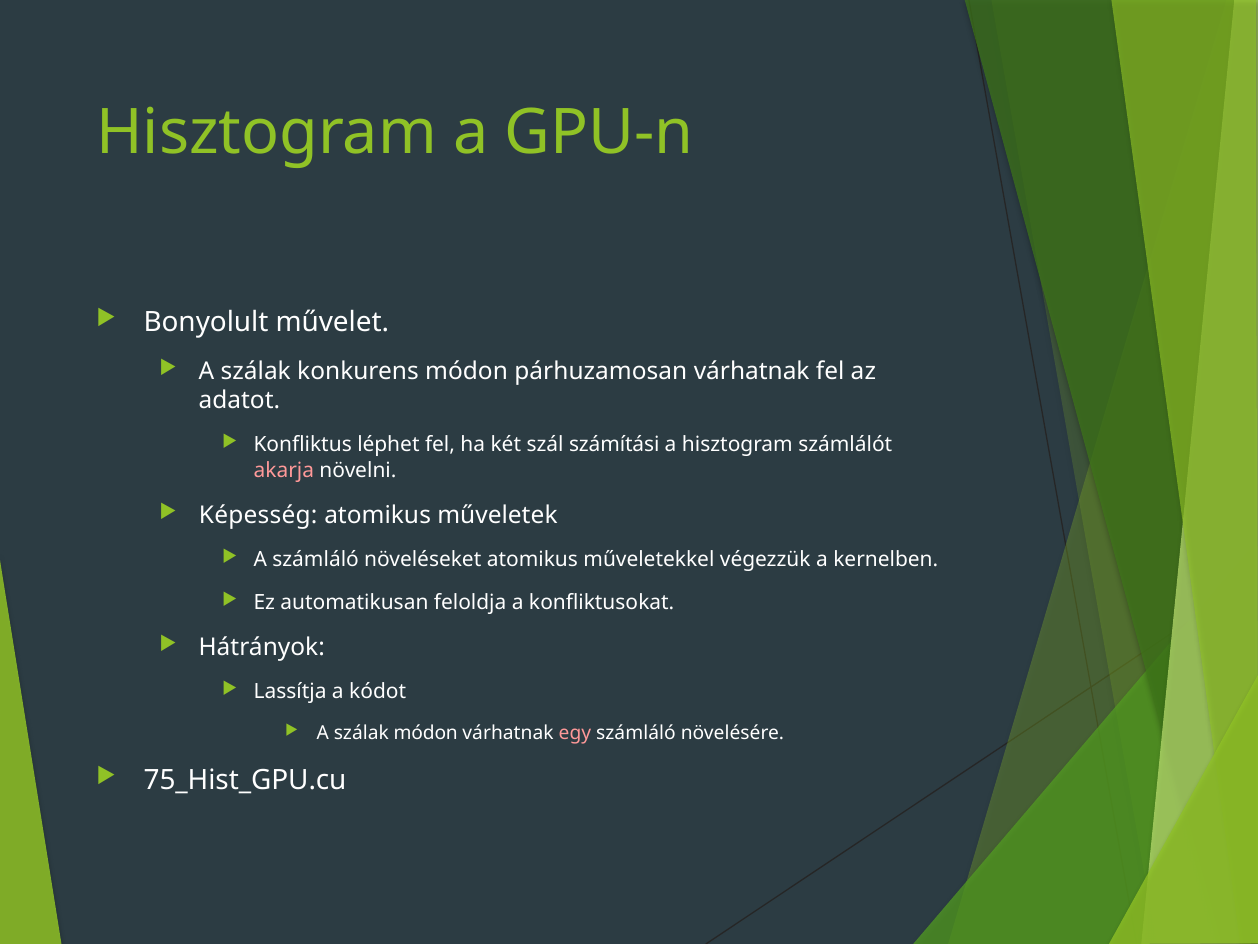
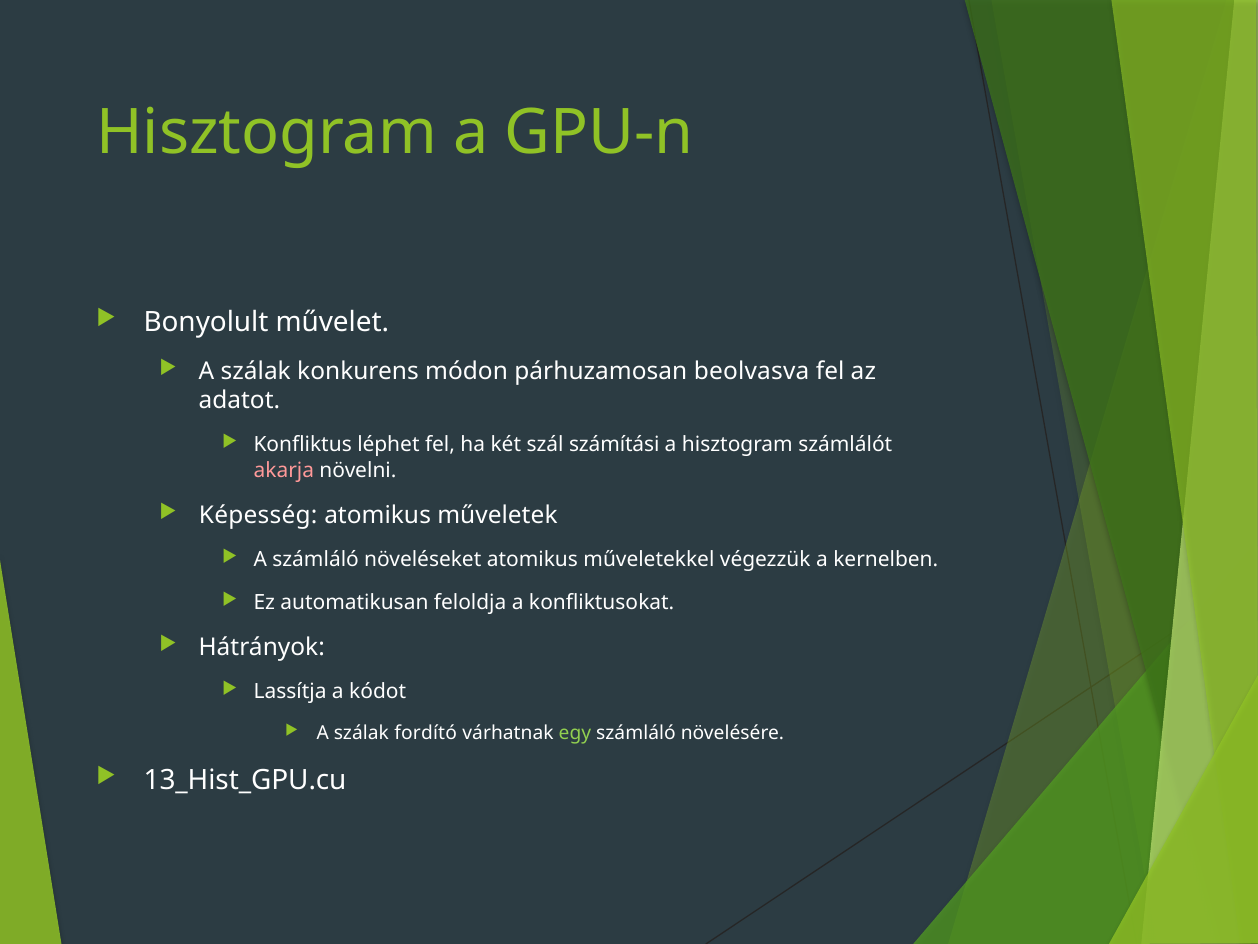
párhuzamosan várhatnak: várhatnak -> beolvasva (752, 371)
szálak módon: módon -> fordító (426, 733)
egy colour: pink -> light green (575, 733)
75_Hist_GPU.cu: 75_Hist_GPU.cu -> 13_Hist_GPU.cu (245, 780)
